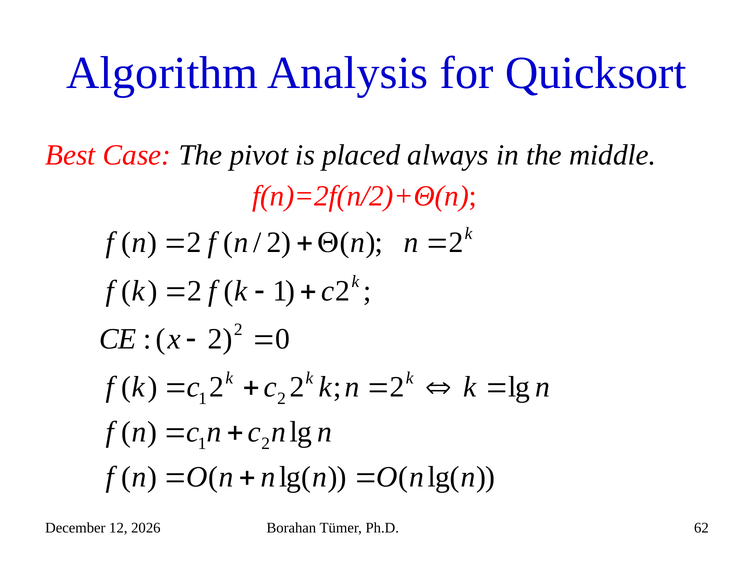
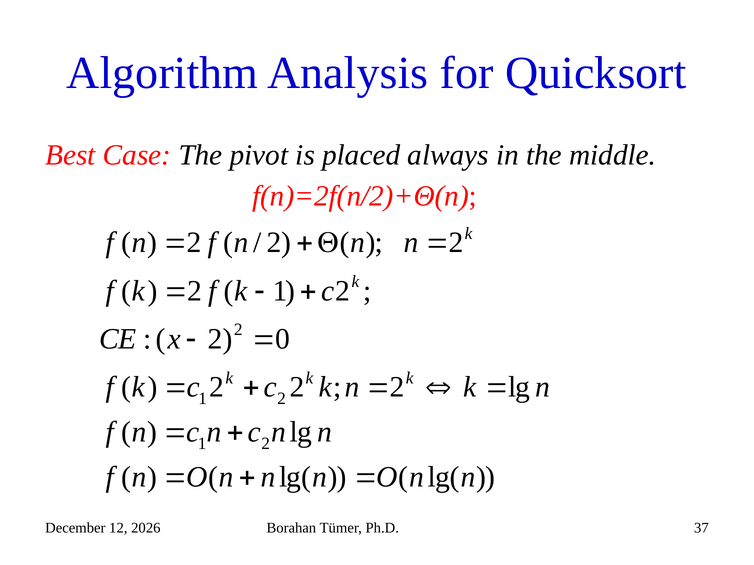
62: 62 -> 37 (701, 529)
